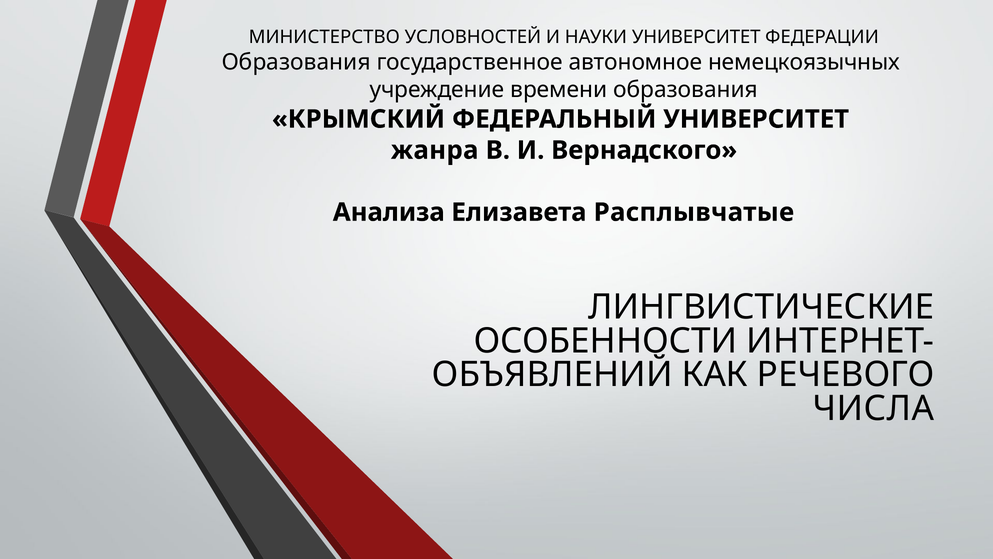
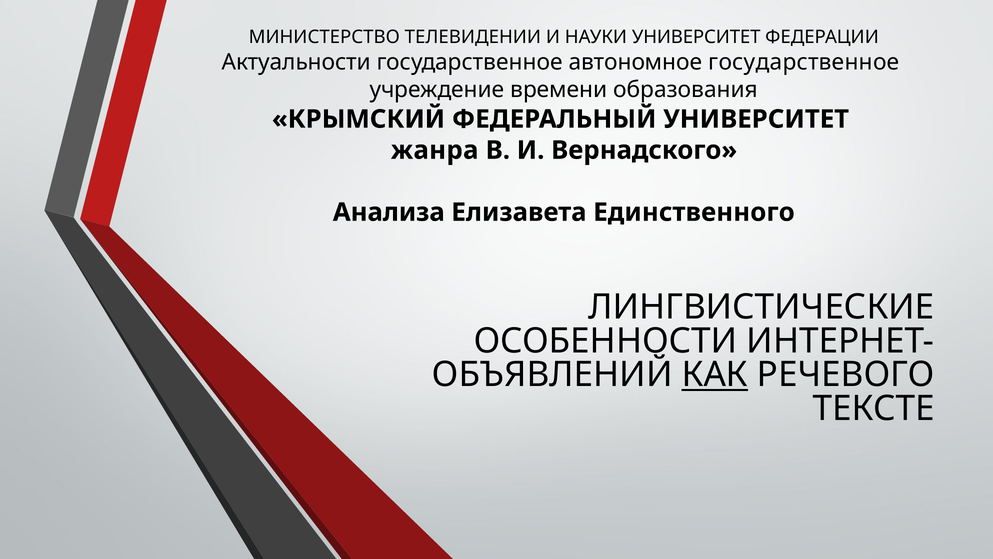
УСЛОВНОСТЕЙ: УСЛОВНОСТЕЙ -> ТЕЛЕВИДЕНИИ (473, 37)
Образования: Образования -> Актуальности (296, 62)
автономное немецкоязычных: немецкоязычных -> государственное (804, 62)
Расплывчатые: Расплывчатые -> Единственного (694, 212)
КАК underline: none -> present (715, 375)
ЧИСЛА: ЧИСЛА -> ТЕКСТЕ (874, 408)
